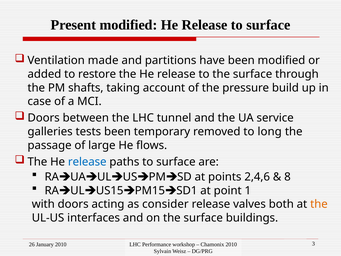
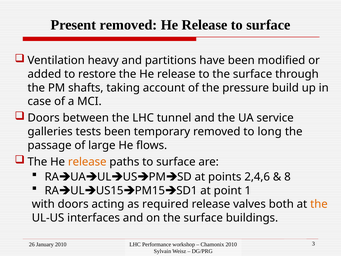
Present modified: modified -> removed (128, 25)
made: made -> heavy (103, 60)
release colour: blue -> orange (87, 162)
consider: consider -> required (165, 204)
